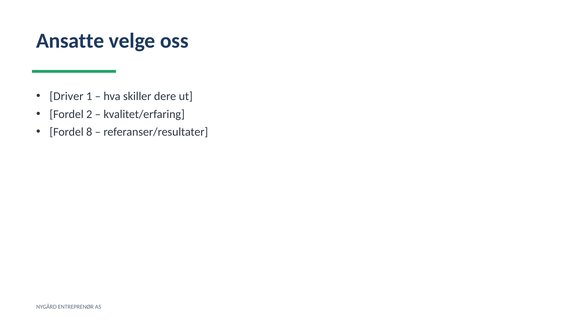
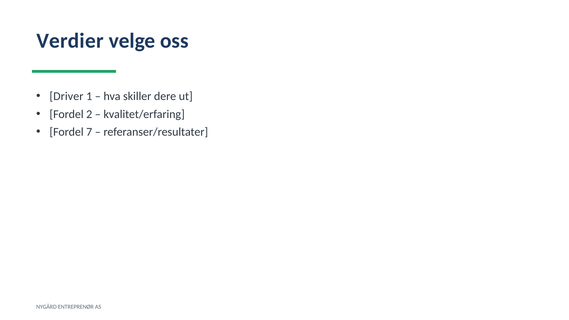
Ansatte: Ansatte -> Verdier (70, 41)
8: 8 -> 7 (89, 132)
